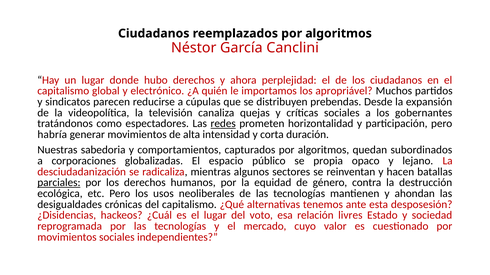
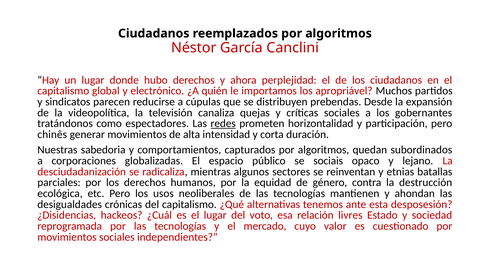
habría: habría -> chinês (52, 135)
propia: propia -> sociais (328, 161)
hacen: hacen -> etnias (400, 172)
parciales underline: present -> none (59, 183)
